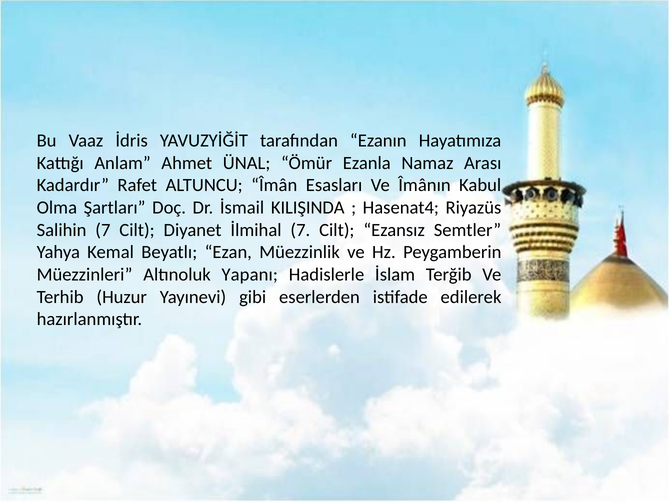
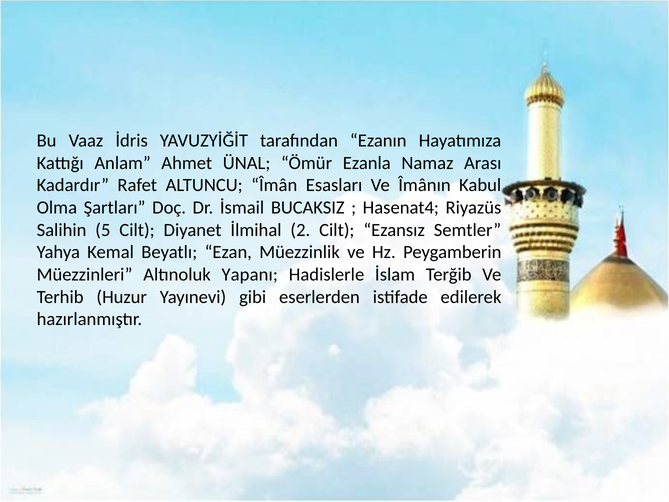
KILIŞINDA: KILIŞINDA -> BUCAKSIZ (308, 208)
Salihin 7: 7 -> 5 (103, 230)
İlmihal 7: 7 -> 2 (300, 230)
